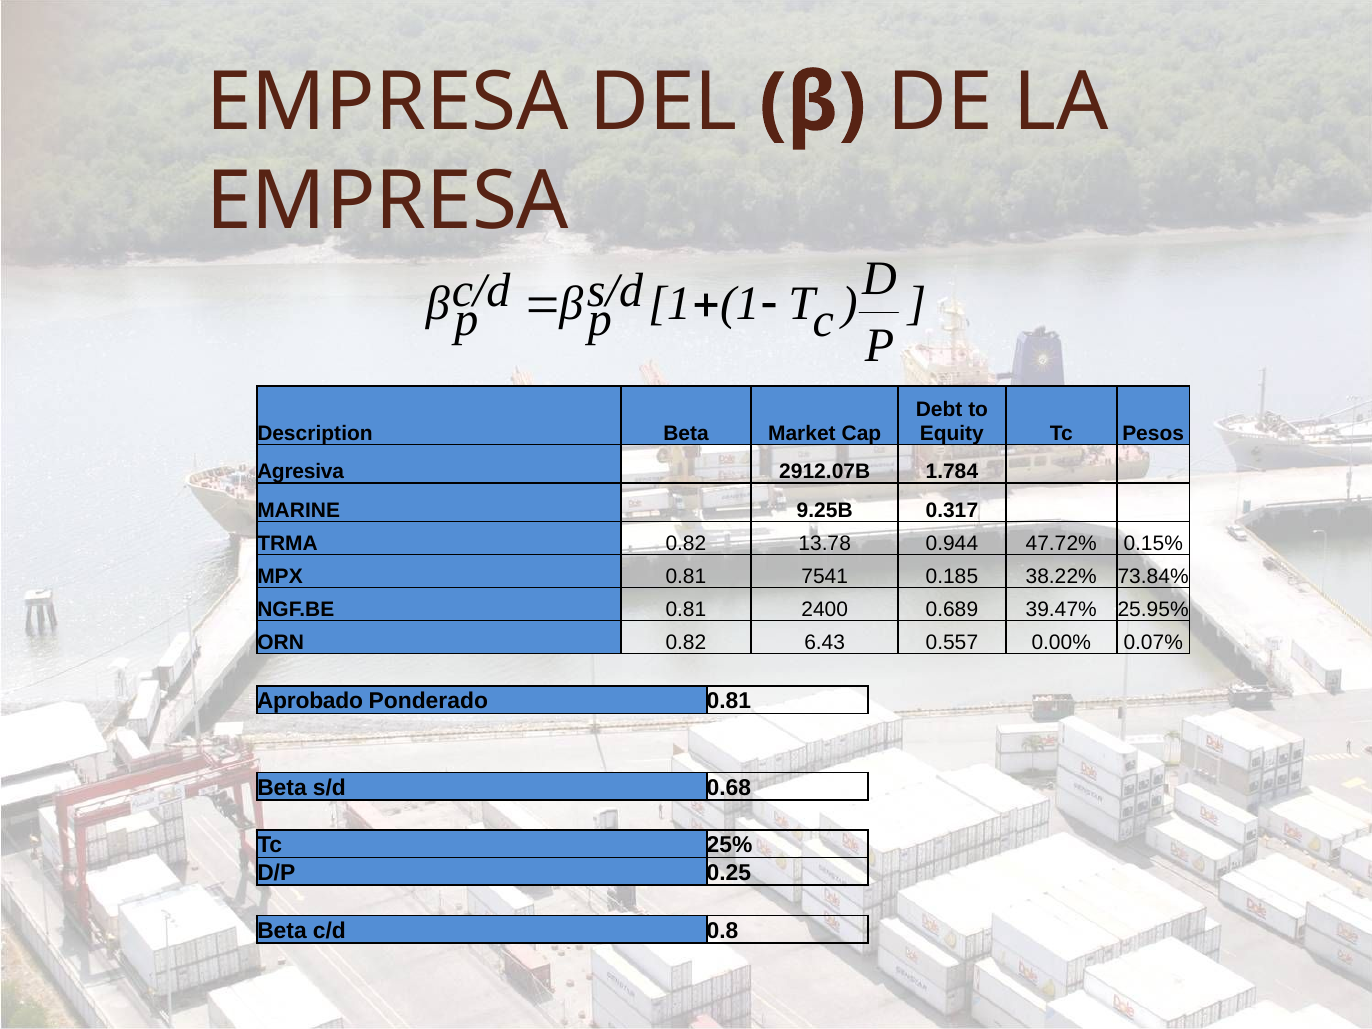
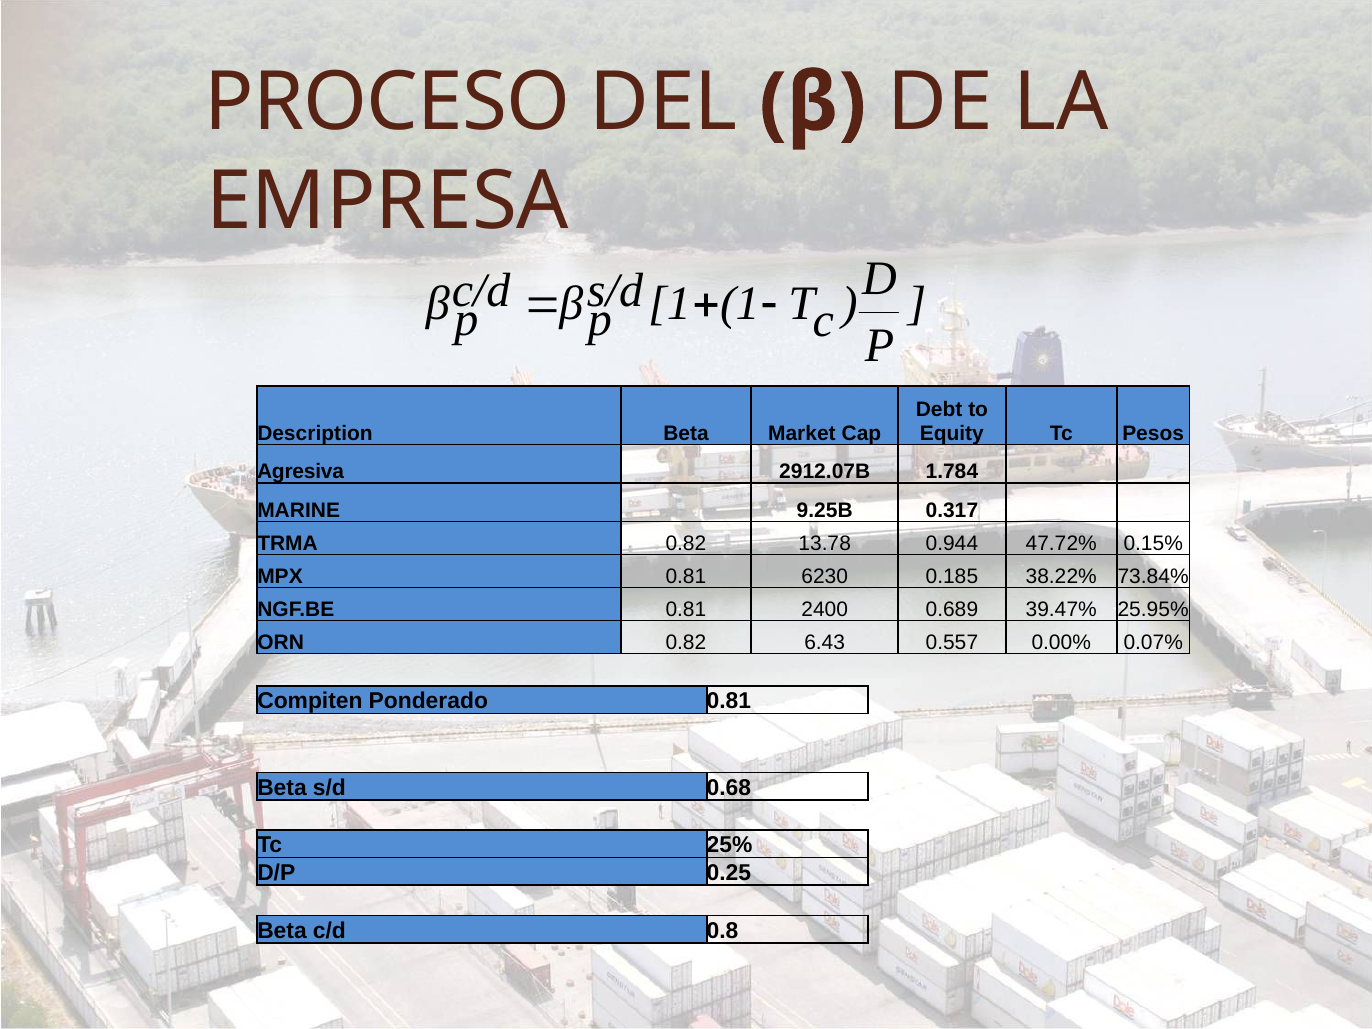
EMPRESA: EMPRESA -> PROCESO (388, 103)
7541: 7541 -> 6230 (825, 576)
Aprobado: Aprobado -> Compiten (310, 701)
